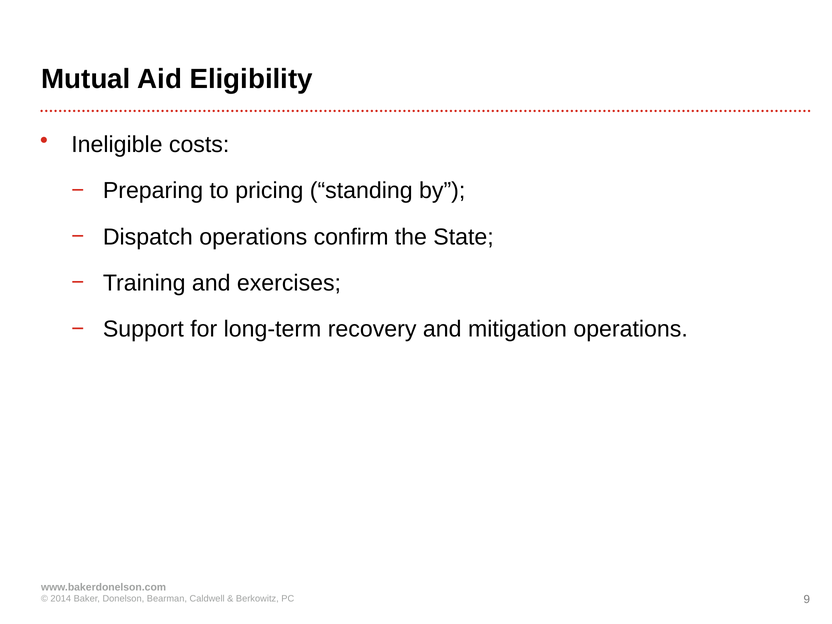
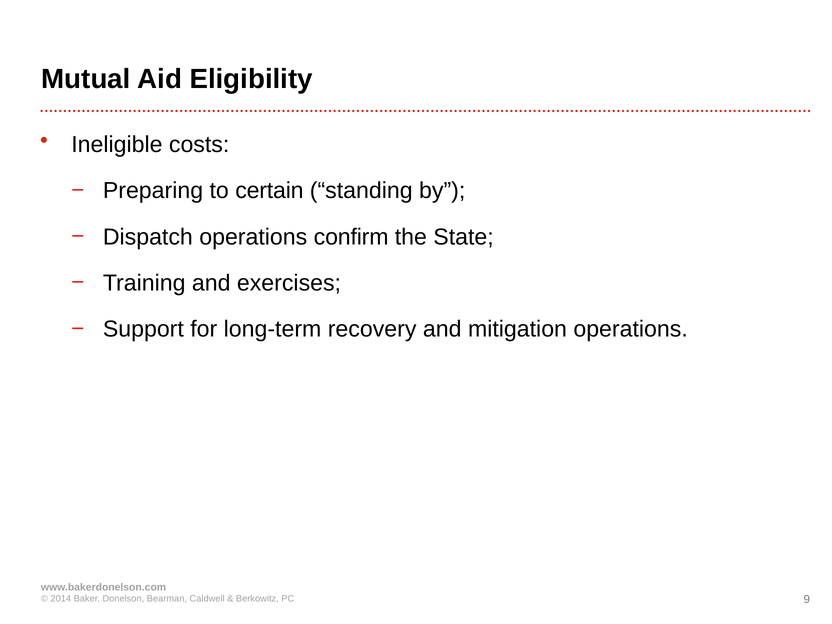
pricing: pricing -> certain (269, 191)
